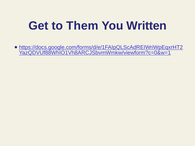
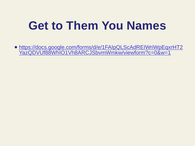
Written: Written -> Names (146, 26)
